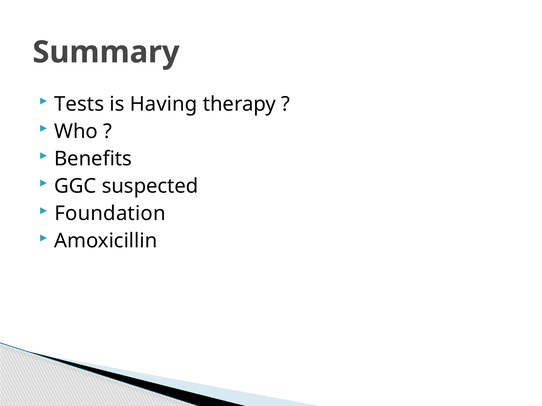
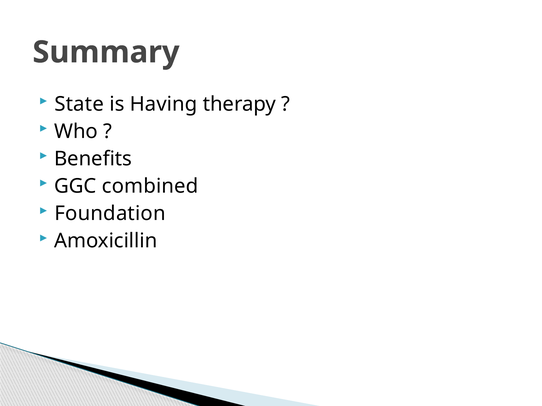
Tests: Tests -> State (79, 104)
suspected: suspected -> combined (150, 186)
